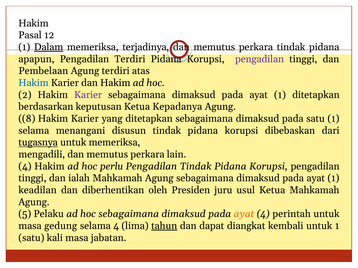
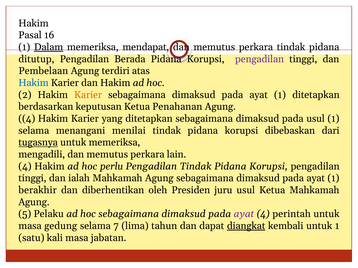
12: 12 -> 16 (49, 35)
terjadinya: terjadinya -> mendapat (146, 47)
apapun: apapun -> ditutup (36, 59)
Pengadilan Terdiri: Terdiri -> Berada (130, 59)
Karier colour: purple -> orange (88, 95)
Kepadanya: Kepadanya -> Penahanan (177, 107)
8: 8 -> 4 (27, 119)
pada satu: satu -> usul (316, 119)
disusun: disusun -> menilai (129, 131)
keadilan: keadilan -> berakhir (38, 190)
ayat colour: orange -> purple (244, 214)
selama 4: 4 -> 7 (116, 226)
tahun underline: present -> none (164, 226)
diangkat underline: none -> present (246, 226)
